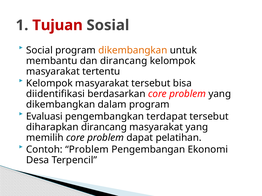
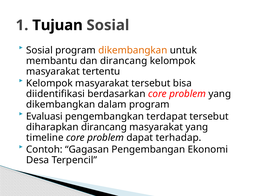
Tujuan colour: red -> black (57, 25)
Social: Social -> Sosial (39, 50)
memilih: memilih -> timeline (45, 138)
pelatihan: pelatihan -> terhadap (179, 138)
Contoh Problem: Problem -> Gagasan (87, 150)
